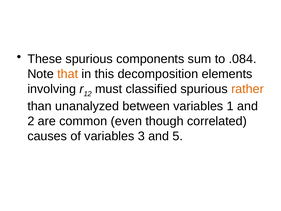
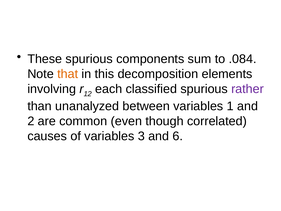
must: must -> each (109, 89)
rather colour: orange -> purple (248, 89)
5: 5 -> 6 (178, 136)
